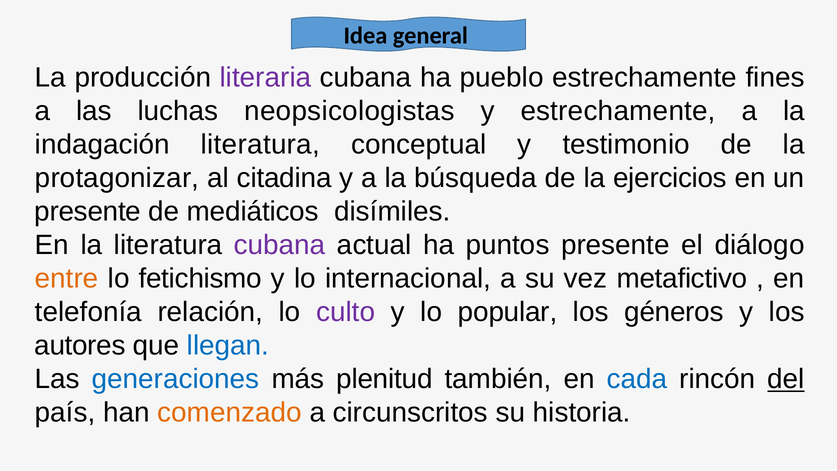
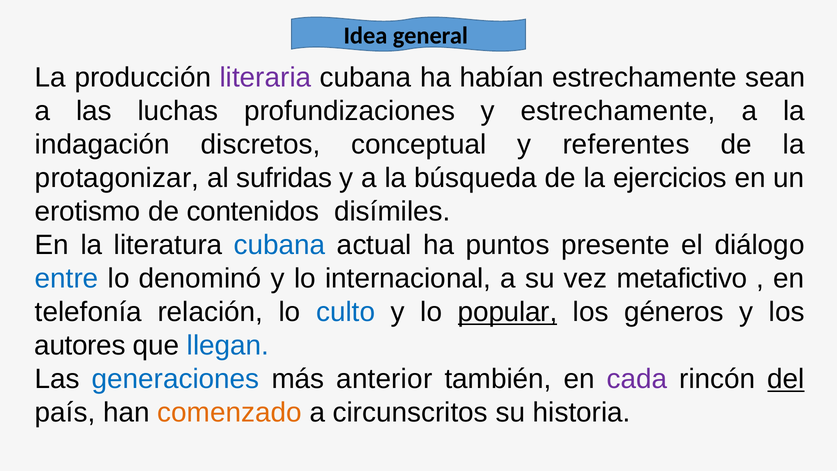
pueblo: pueblo -> habían (502, 78)
fines: fines -> sean (775, 78)
neopsicologistas: neopsicologistas -> profundizaciones (350, 111)
indagación literatura: literatura -> discretos (261, 145)
testimonio: testimonio -> referentes (626, 145)
citadina: citadina -> sufridas (284, 178)
presente: presente -> erotismo (88, 212)
mediáticos: mediáticos -> contenidos (253, 212)
cubana colour: purple -> blue (280, 245)
entre colour: orange -> blue (67, 279)
fetichismo: fetichismo -> denominó (200, 279)
culto colour: purple -> blue (346, 312)
popular underline: none -> present (508, 312)
plenitud: plenitud -> anterior (384, 379)
cada colour: blue -> purple (637, 379)
